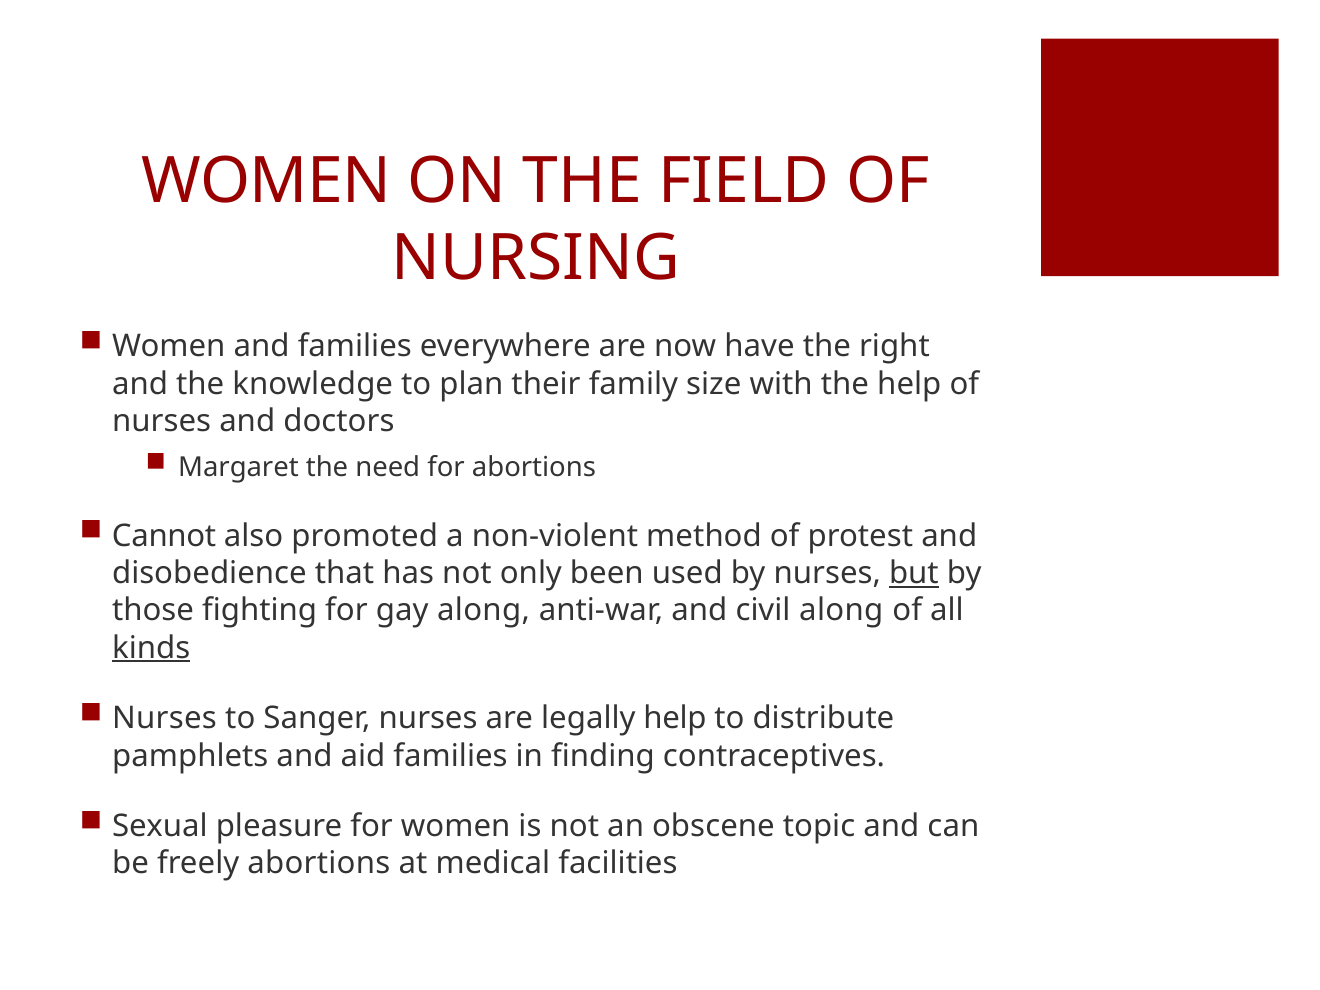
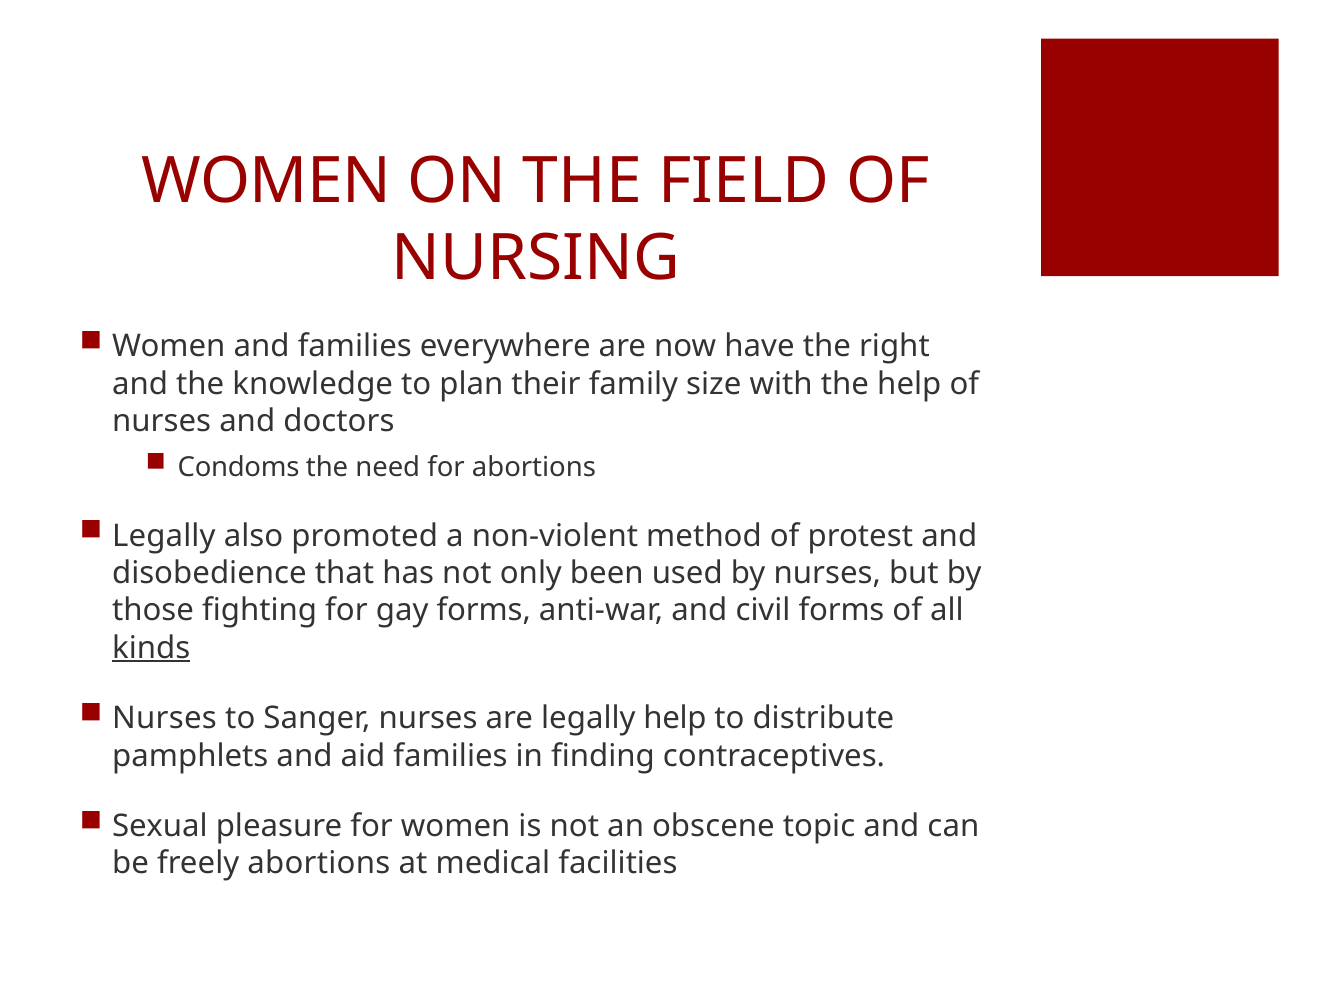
Margaret: Margaret -> Condoms (239, 467)
Cannot: Cannot -> Legally (164, 536)
but underline: present -> none (914, 573)
gay along: along -> forms (484, 611)
civil along: along -> forms (842, 611)
